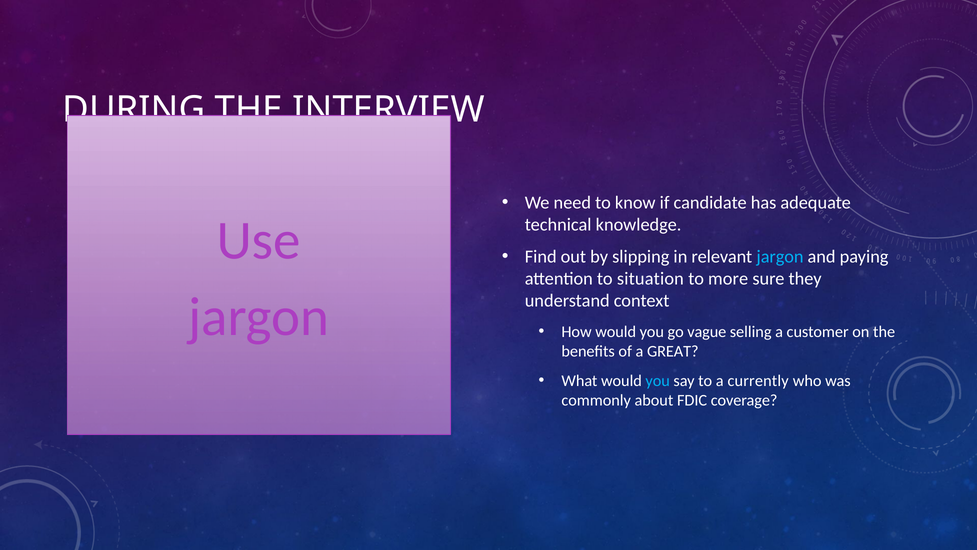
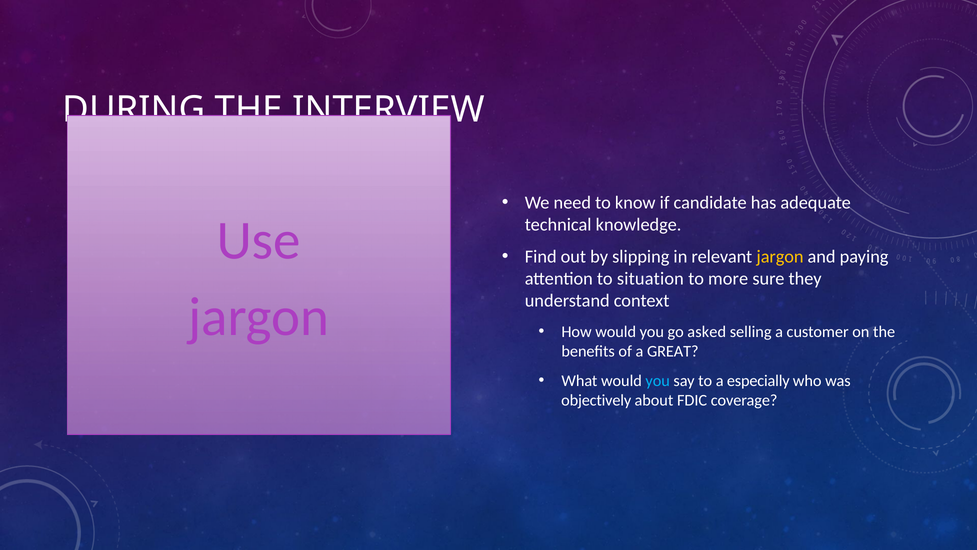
jargon colour: light blue -> yellow (780, 257)
vague: vague -> asked (707, 331)
currently: currently -> especially (758, 381)
commonly: commonly -> objectively (596, 400)
